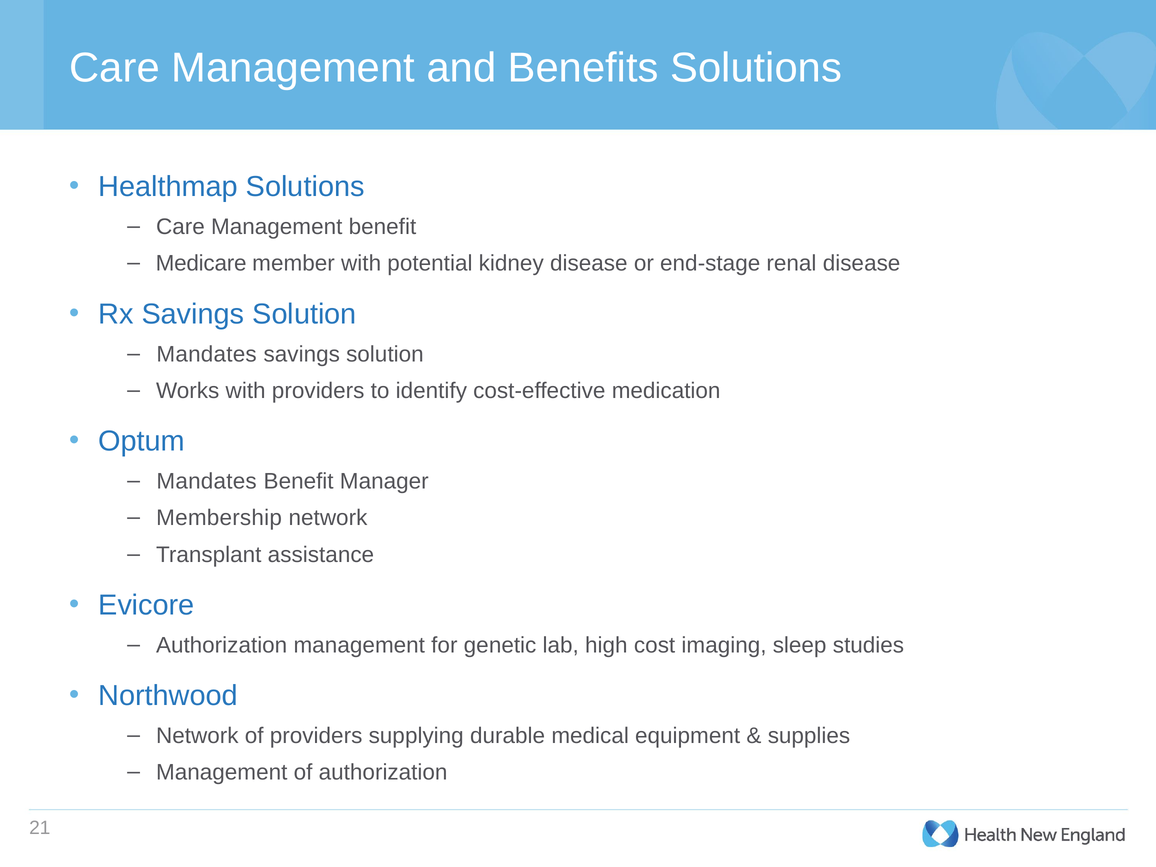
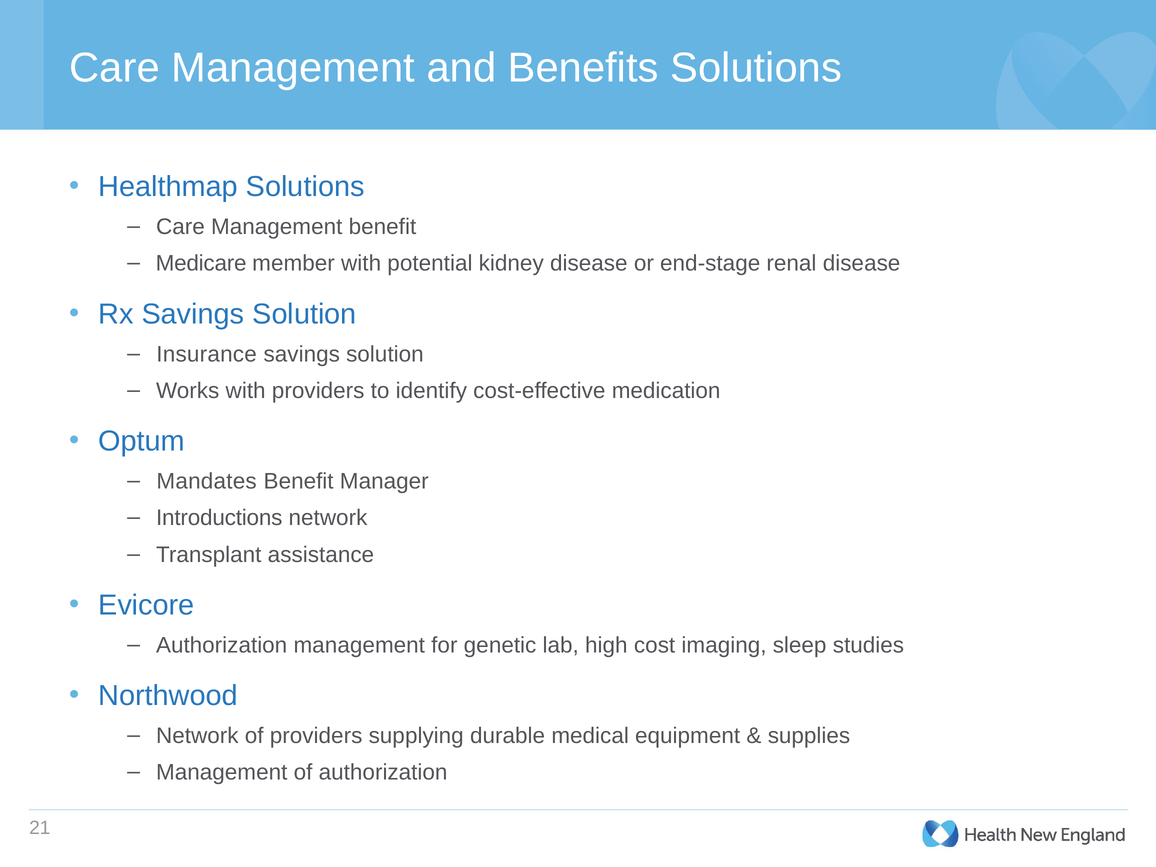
Mandates: Mandates -> Insurance (207, 354)
Membership: Membership -> Introductions (219, 518)
